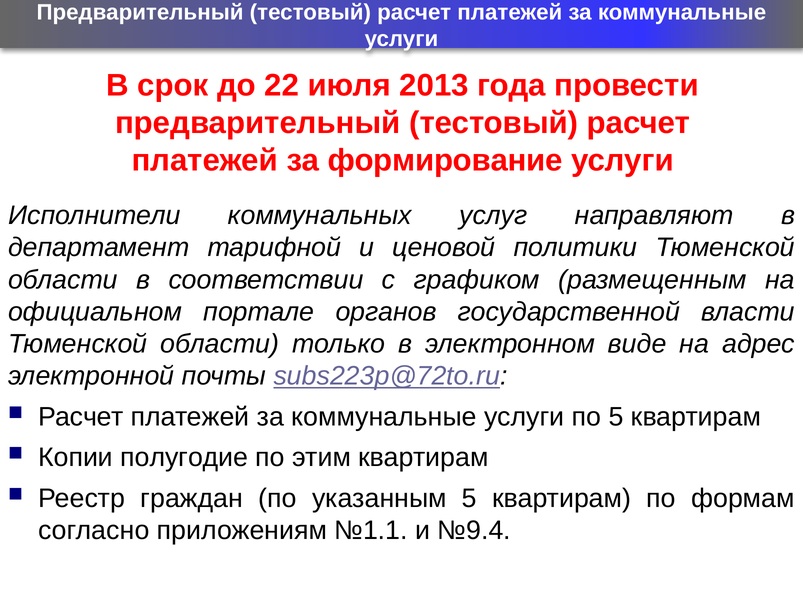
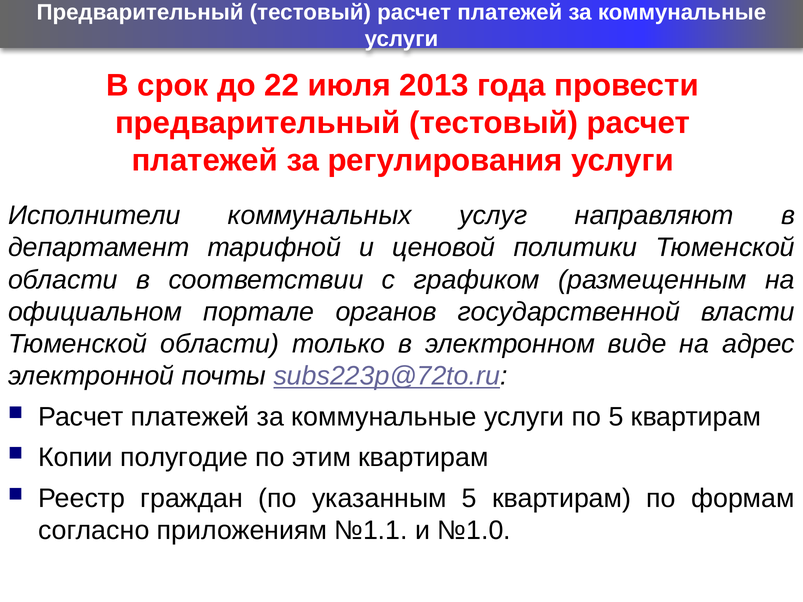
формирование: формирование -> регулирования (445, 161)
№9.4: №9.4 -> №1.0 (474, 531)
